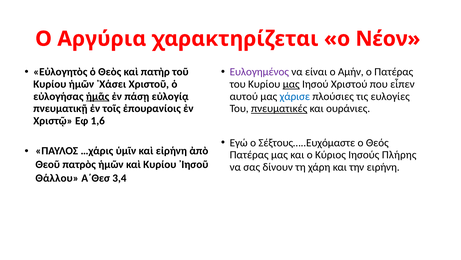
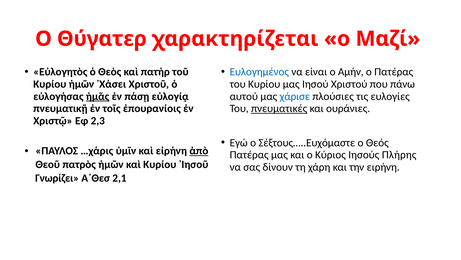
Αργύρια: Αργύρια -> Θύγατερ (102, 39)
Νέον: Νέον -> Μαζί (388, 39)
Ευλογημένος colour: purple -> blue (259, 72)
μας underline: present -> none (291, 84)
εἶπεν: εἶπεν -> πάνω (403, 84)
1,6: 1,6 -> 2,3 (98, 121)
ἀπὸ underline: none -> present (199, 151)
Θάλλου: Θάλλου -> Γνωρίζει (57, 178)
3,4: 3,4 -> 2,1 (119, 178)
